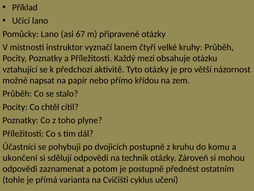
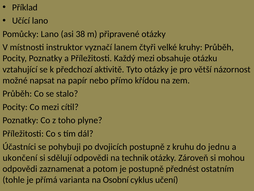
67: 67 -> 38 (80, 34)
Co chtěl: chtěl -> mezi (50, 107)
komu: komu -> jednu (219, 146)
Cvičišti: Cvičišti -> Osobní (116, 179)
